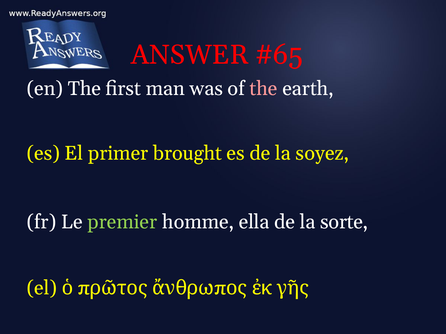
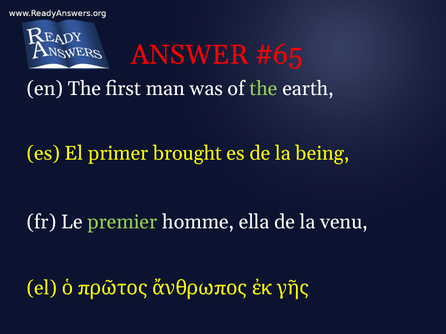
the colour: pink -> light green (264, 89)
soyez: soyez -> being (323, 153)
sorte: sorte -> venu (344, 222)
